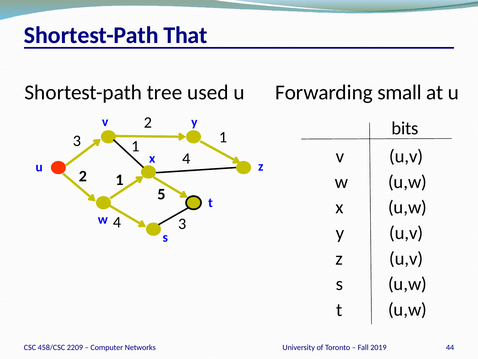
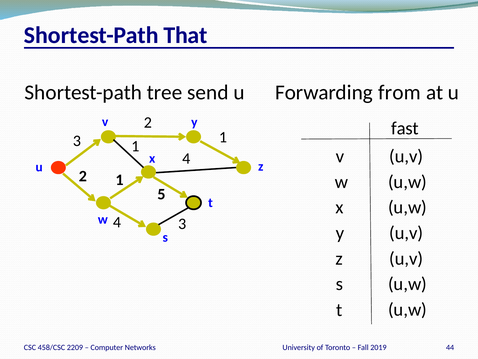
used: used -> send (208, 92)
small: small -> from (399, 92)
bits: bits -> fast (405, 128)
